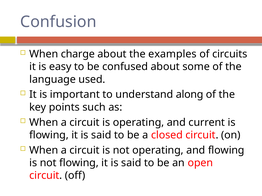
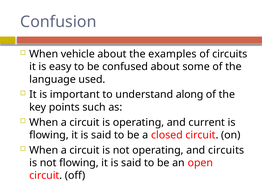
charge: charge -> vehicle (78, 54)
and flowing: flowing -> circuits (226, 151)
